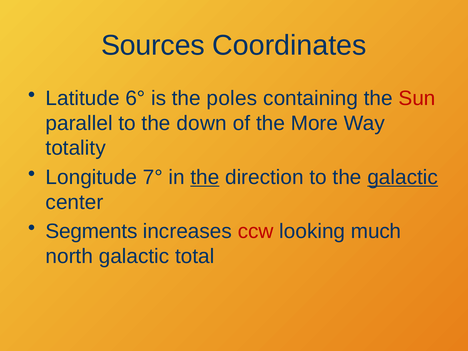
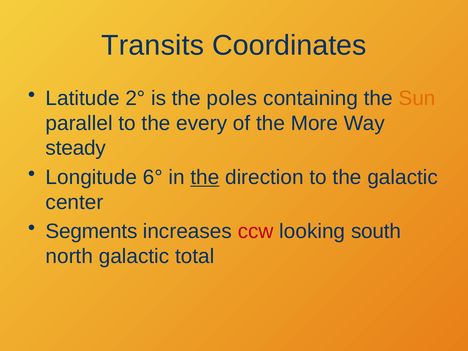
Sources: Sources -> Transits (153, 45)
6°: 6° -> 2° (135, 98)
Sun colour: red -> orange (417, 98)
down: down -> every (202, 123)
totality: totality -> steady (76, 148)
7°: 7° -> 6° (153, 177)
galactic underline: present -> none (403, 177)
much: much -> south (376, 231)
